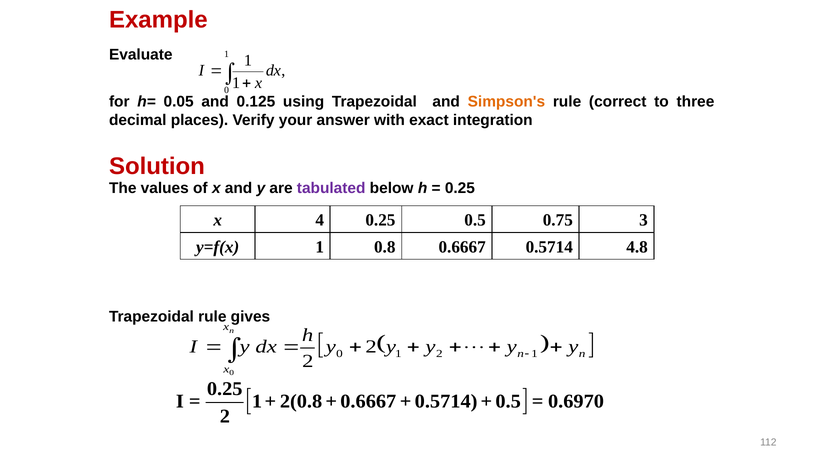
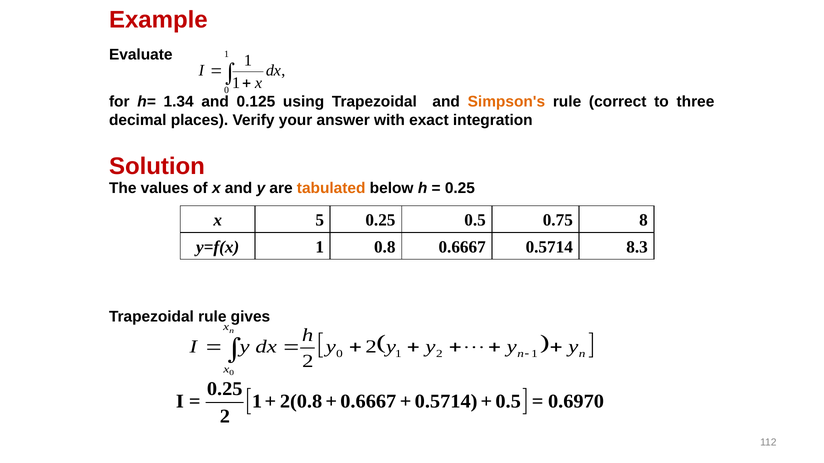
0.05: 0.05 -> 1.34 (179, 102)
tabulated colour: purple -> orange (331, 188)
4: 4 -> 5 (320, 220)
3: 3 -> 8 (644, 220)
4.8: 4.8 -> 8.3 (637, 247)
